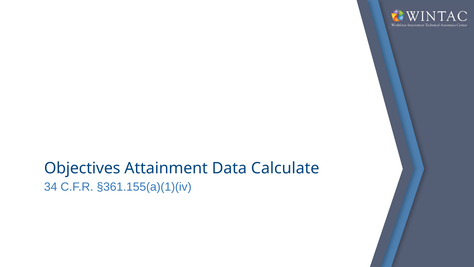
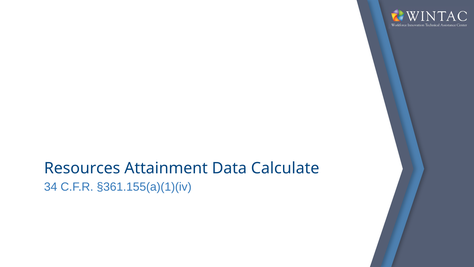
Objectives: Objectives -> Resources (82, 168)
